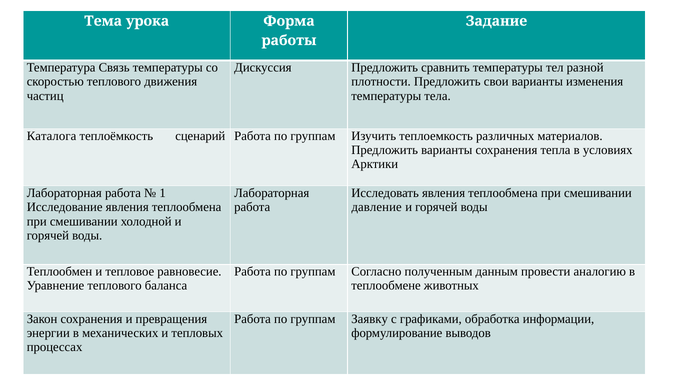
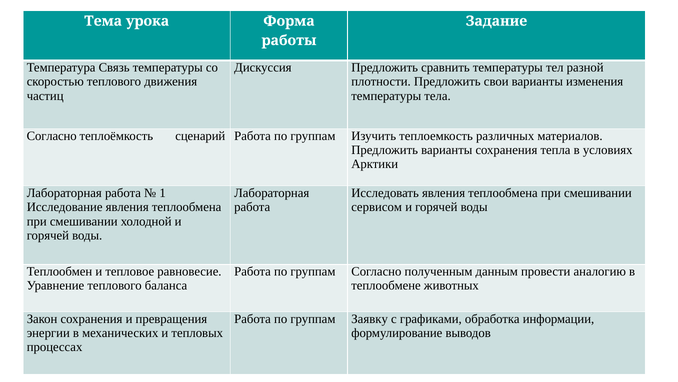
Каталога: Каталога -> Согласно (52, 136)
давление: давление -> сервисом (377, 207)
